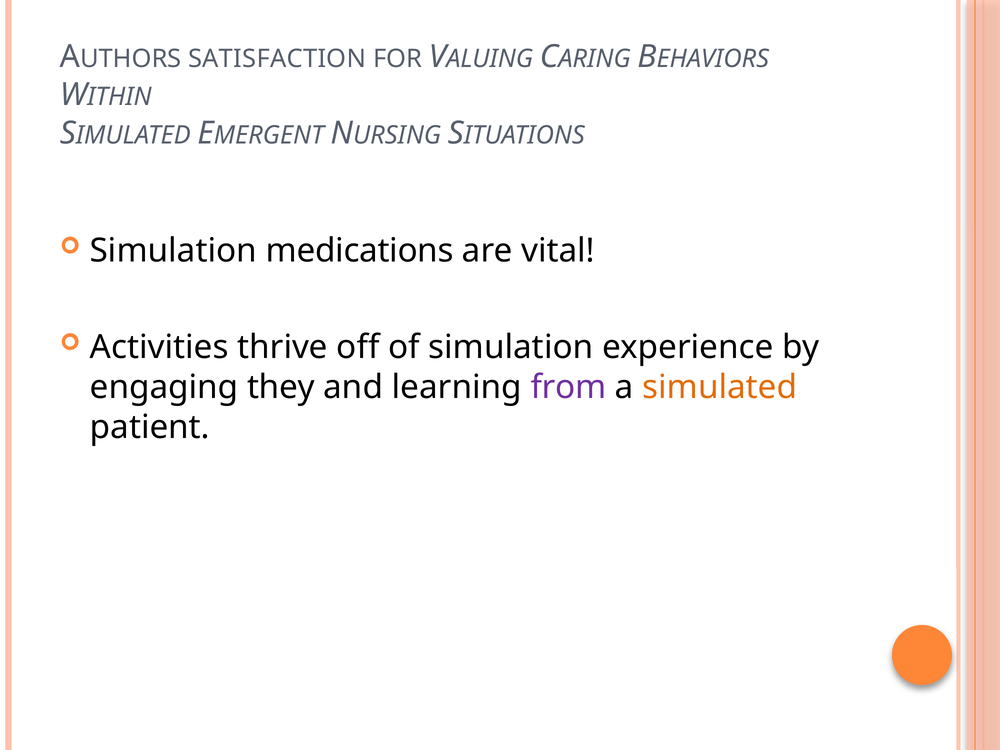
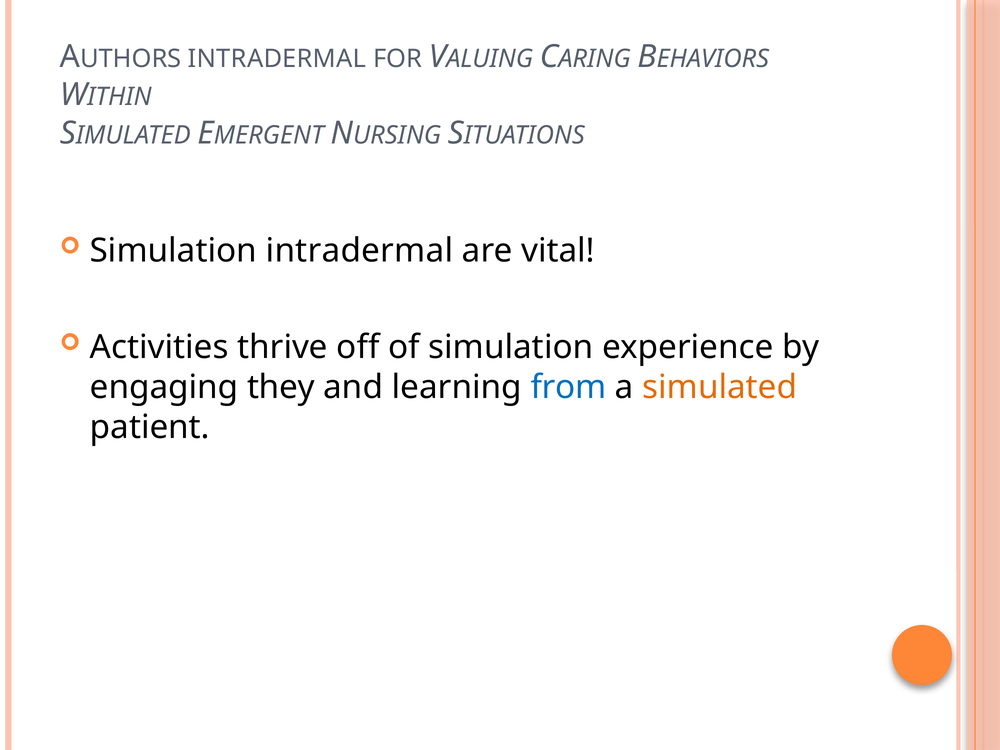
SATISFACTION: SATISFACTION -> INTRADERMAL (277, 59)
Simulation medications: medications -> intradermal (359, 251)
from colour: purple -> blue (569, 387)
